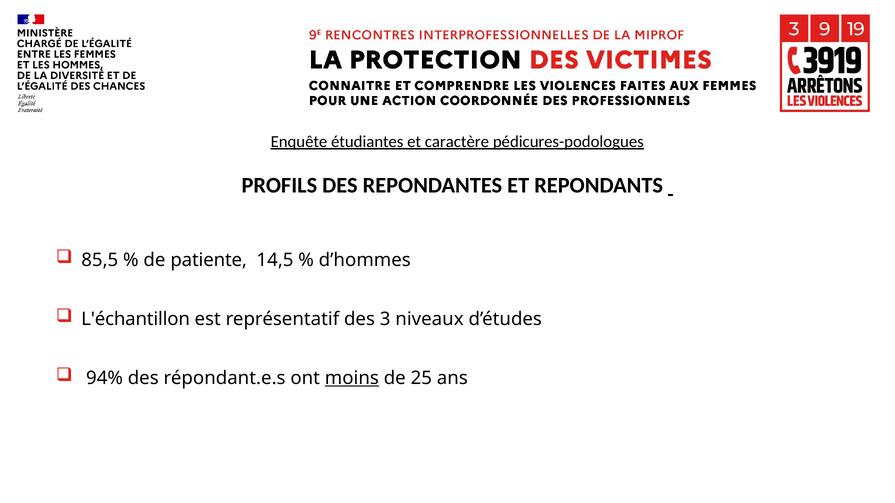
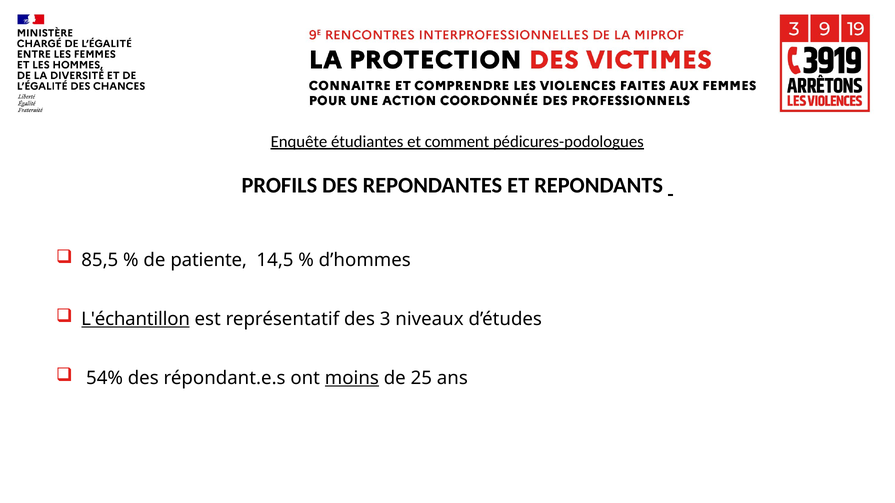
caractère: caractère -> comment (457, 142)
L'échantillon underline: none -> present (136, 319)
94%: 94% -> 54% (105, 378)
